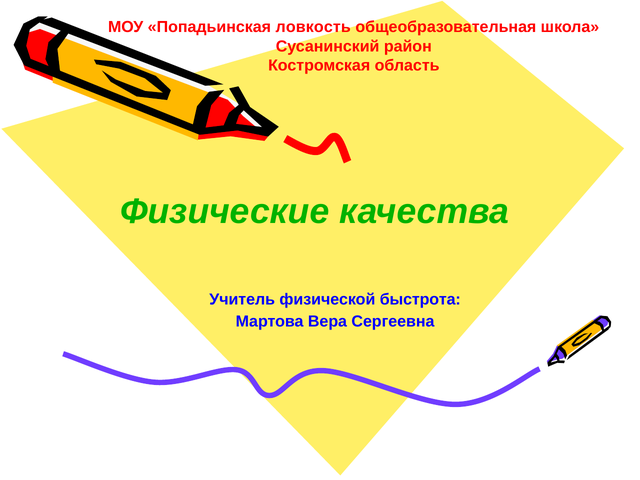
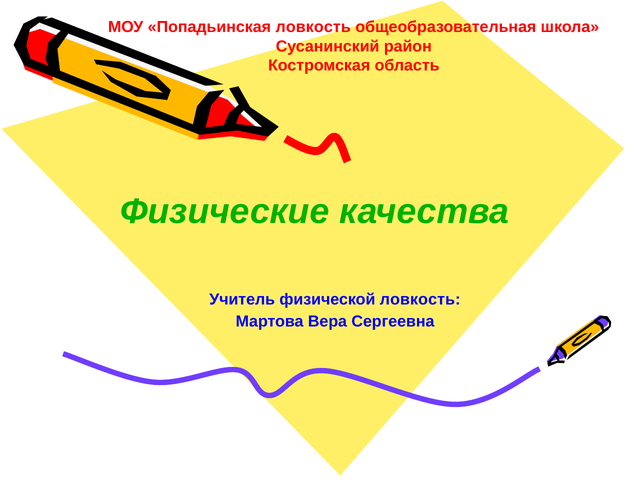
физической быстрота: быстрота -> ловкость (420, 299)
